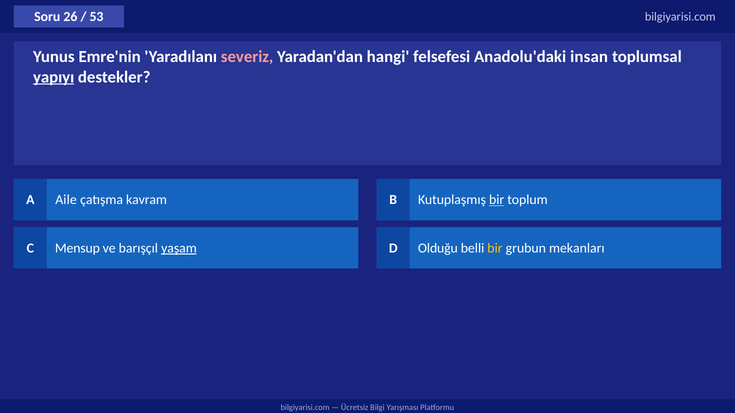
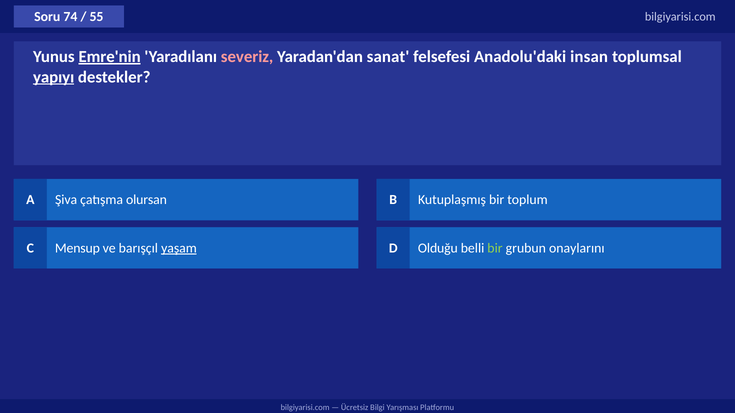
26: 26 -> 74 (70, 17)
53: 53 -> 55 (96, 17)
Emre'nin underline: none -> present (110, 57)
hangi: hangi -> sanat (388, 57)
Aile: Aile -> Şiva (66, 200)
kavram: kavram -> olursan (146, 200)
bir underline: present -> none (497, 200)
bir colour: yellow -> light green (495, 248)
mekanları: mekanları -> onaylarını (577, 248)
